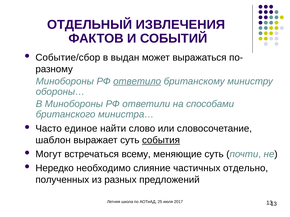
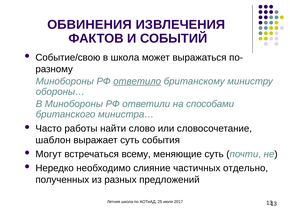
ОТДЕЛЬНЫЙ: ОТДЕЛЬНЫЙ -> ОБВИНЕНИЯ (89, 25)
Событие/сбор: Событие/сбор -> Событие/свою (68, 58)
в выдан: выдан -> школа (125, 58)
единое: единое -> работы (81, 129)
события underline: present -> none (161, 140)
